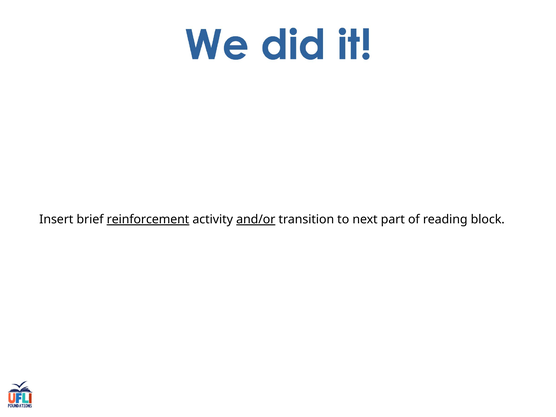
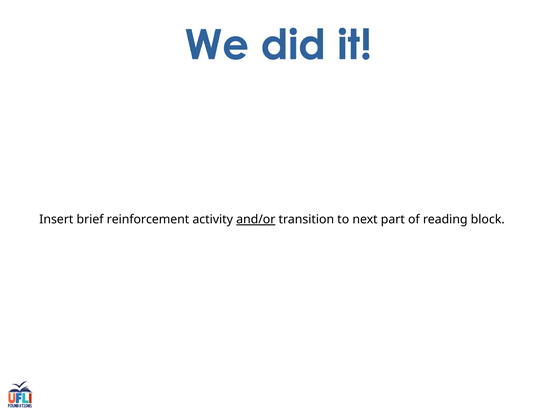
reinforcement underline: present -> none (148, 220)
